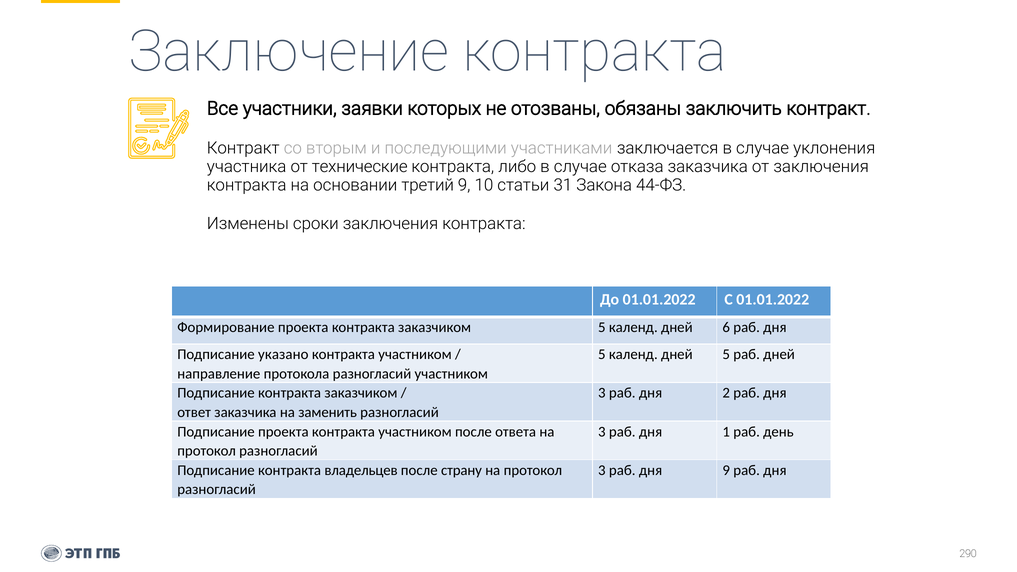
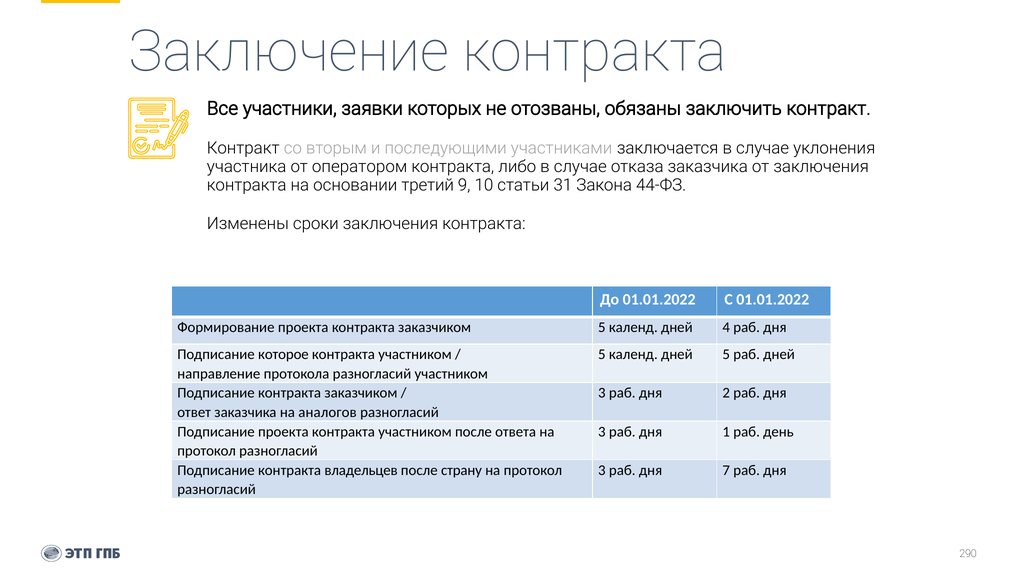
технические: технические -> оператором (360, 167)
6: 6 -> 4 (726, 327)
указано: указано -> которое (283, 354)
заменить: заменить -> аналогов (328, 412)
дня 9: 9 -> 7 (726, 470)
